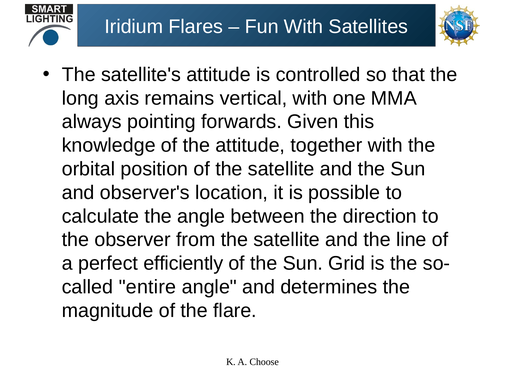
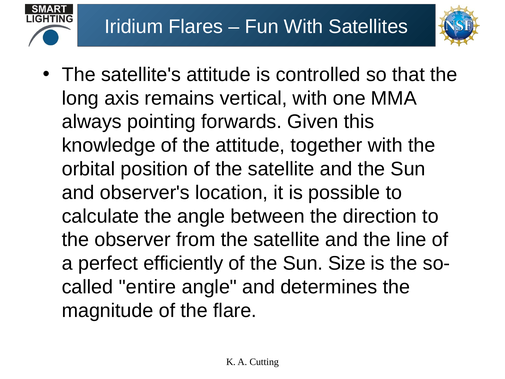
Grid: Grid -> Size (347, 263)
Choose: Choose -> Cutting (264, 362)
